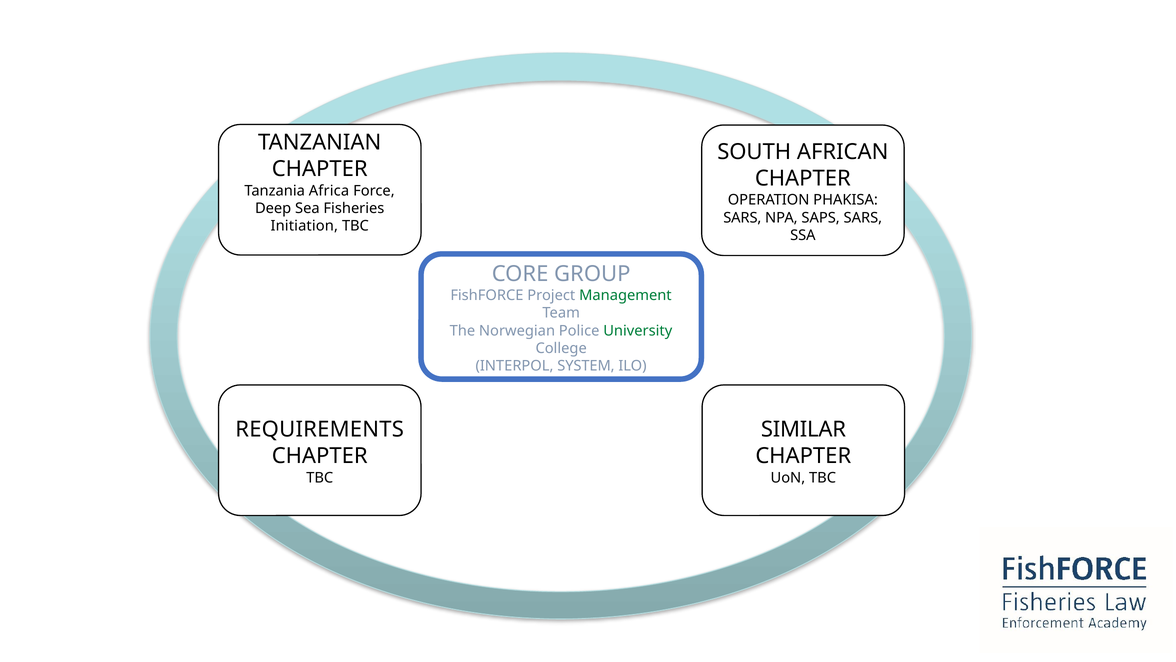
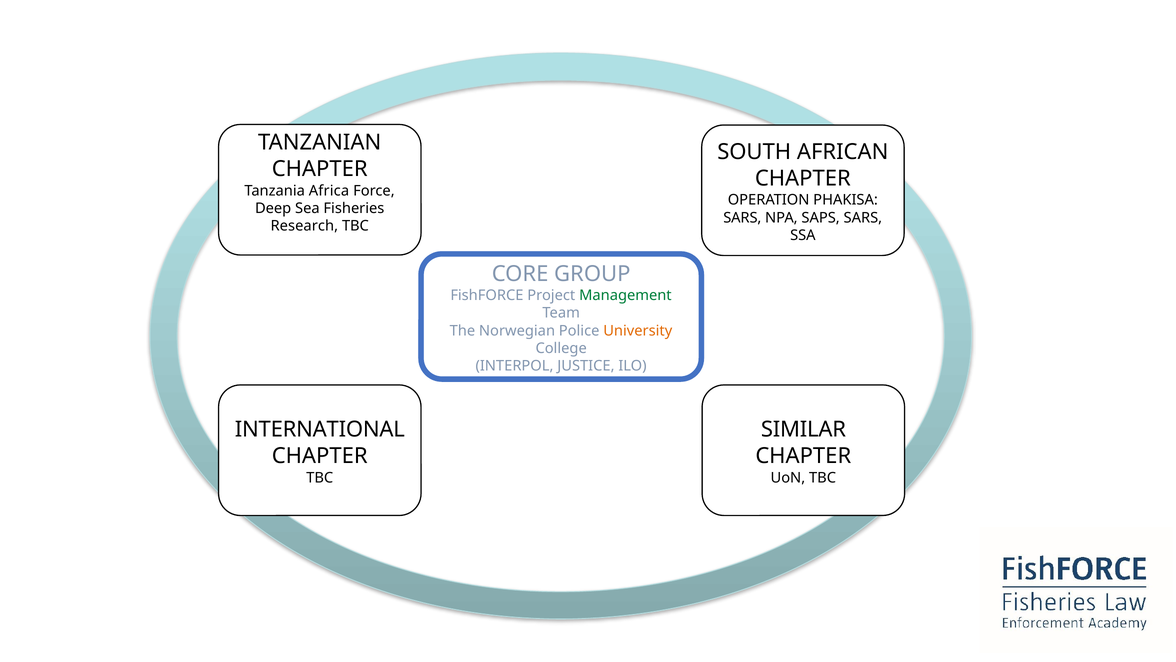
Initiation: Initiation -> Research (304, 226)
University colour: green -> orange (638, 331)
SYSTEM: SYSTEM -> JUSTICE (586, 366)
REQUIREMENTS: REQUIREMENTS -> INTERNATIONAL (320, 429)
